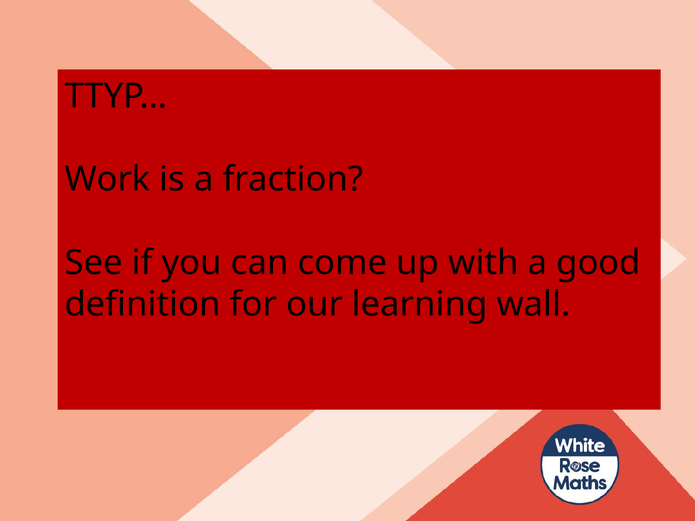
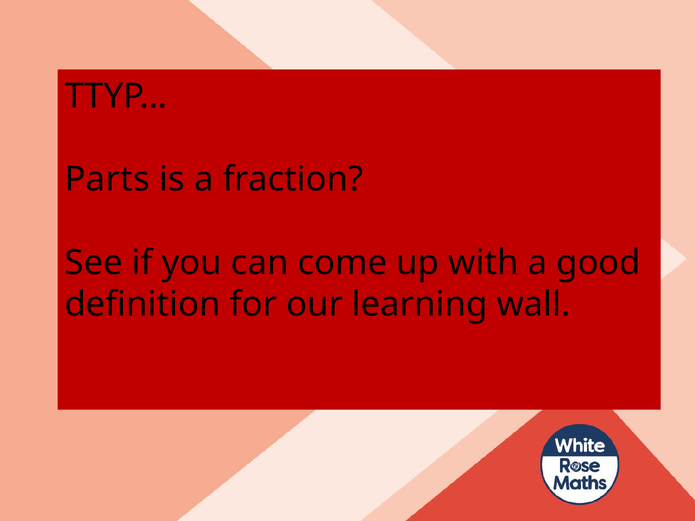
Work: Work -> Parts (107, 180)
